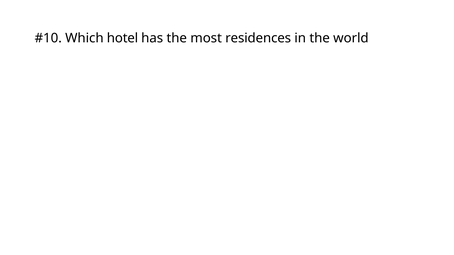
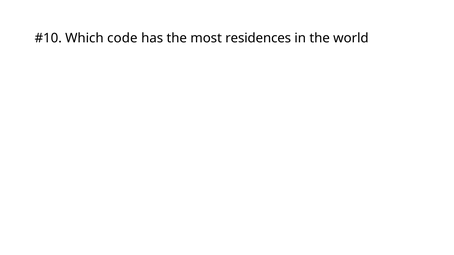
hotel: hotel -> code (122, 38)
